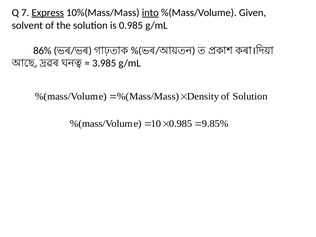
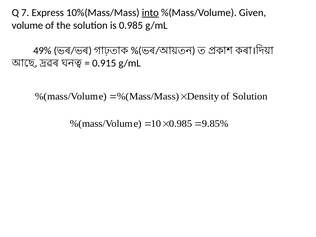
Express underline: present -> none (48, 13)
solvent: solvent -> volume (27, 25)
86%: 86% -> 49% (42, 51)
3.985: 3.985 -> 0.915 (104, 63)
